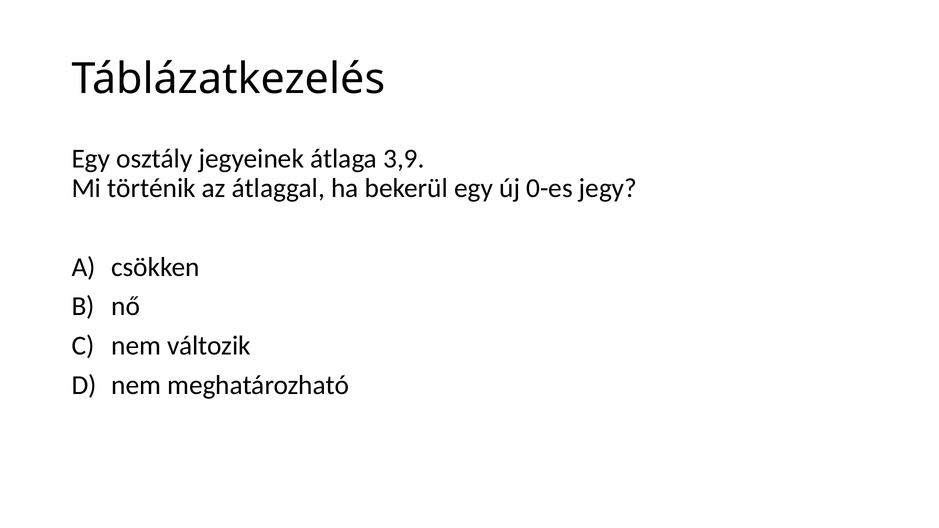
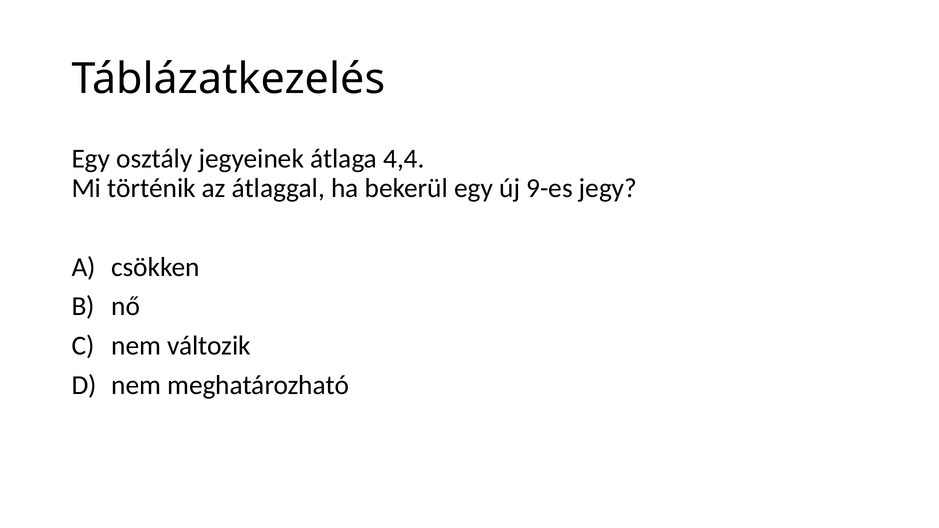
3,9: 3,9 -> 4,4 (404, 159)
0-es: 0-es -> 9-es (549, 188)
